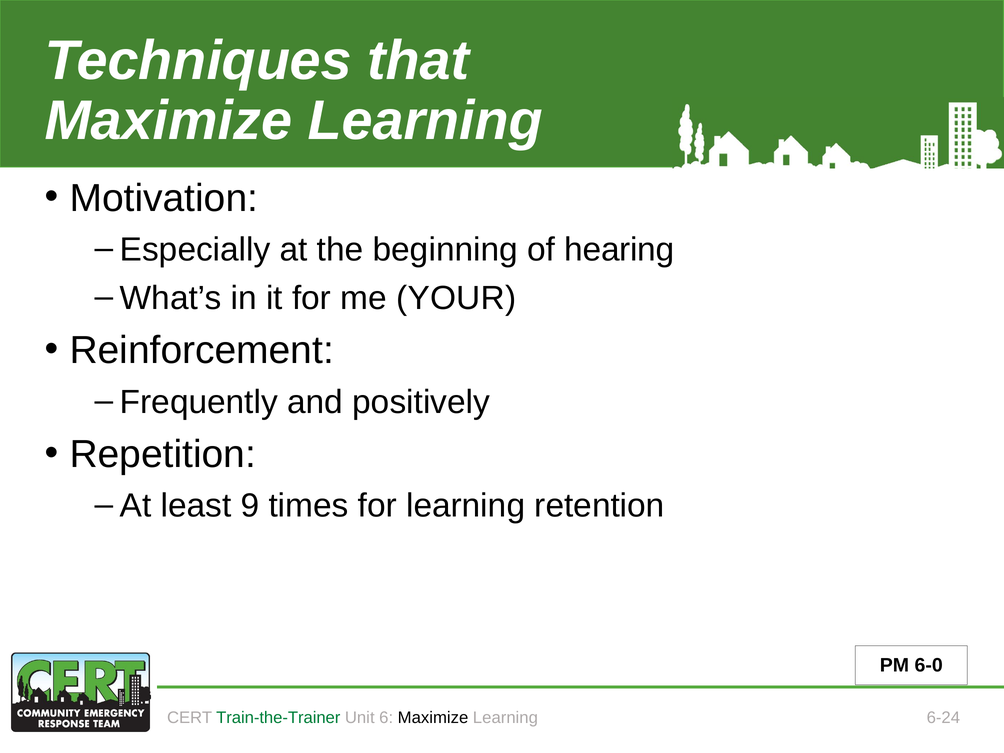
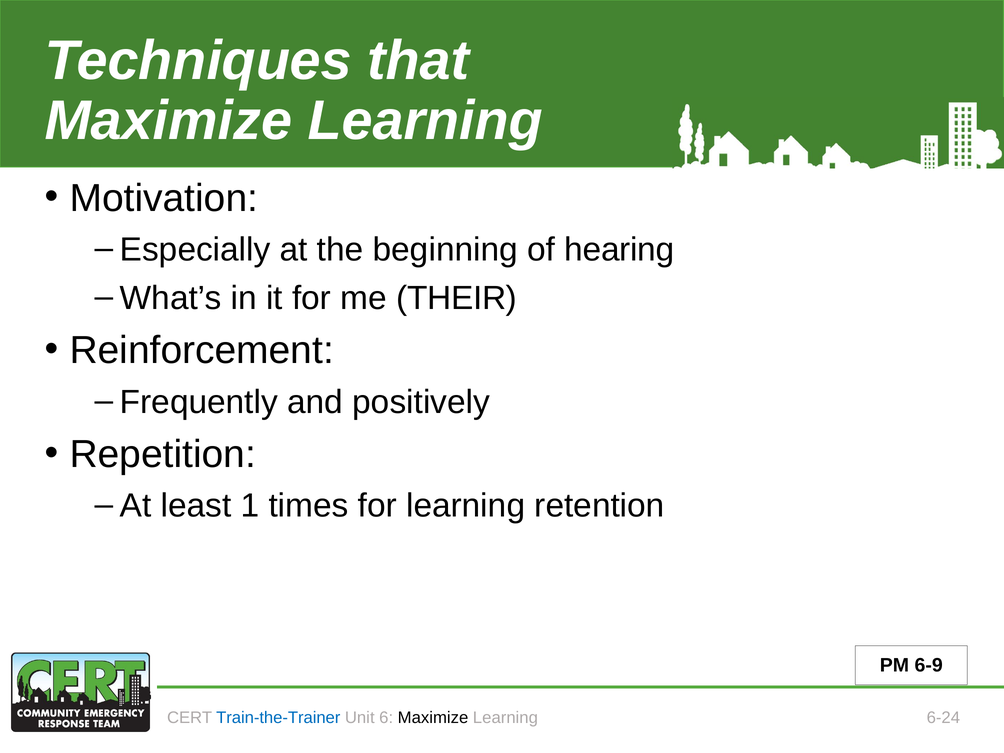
YOUR: YOUR -> THEIR (457, 298)
9: 9 -> 1 (250, 506)
6-0: 6-0 -> 6-9 (929, 665)
Train-the-Trainer colour: green -> blue (278, 718)
